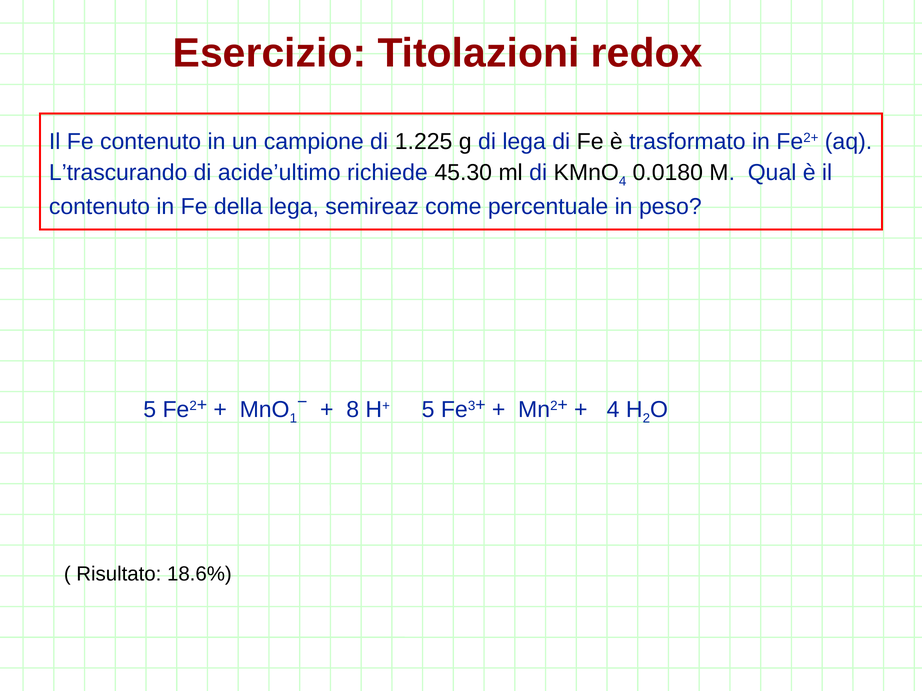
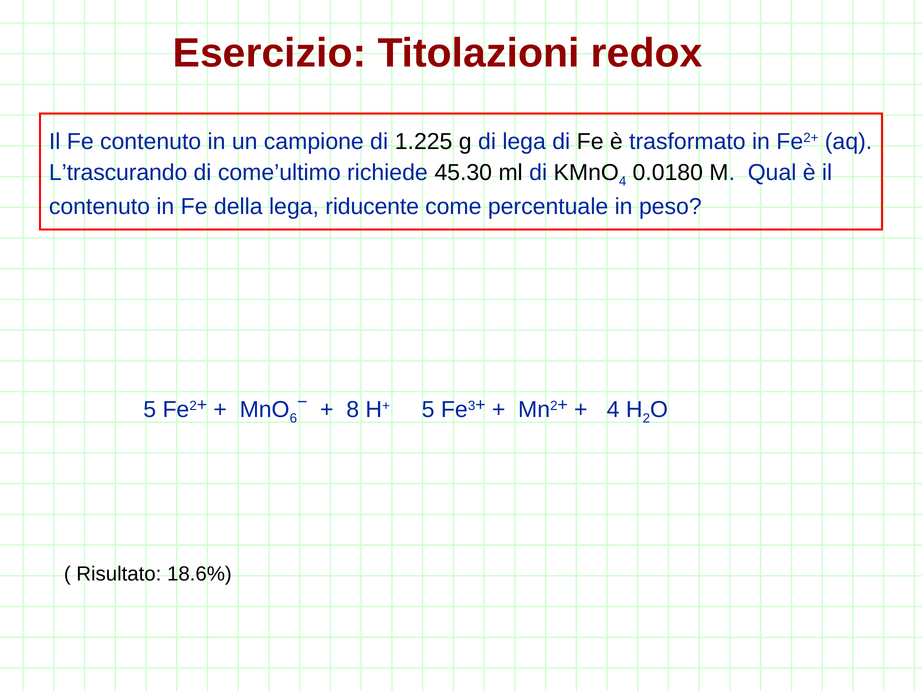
acide’ultimo: acide’ultimo -> come’ultimo (279, 173)
semireaz: semireaz -> riducente (372, 207)
1: 1 -> 6 (293, 419)
